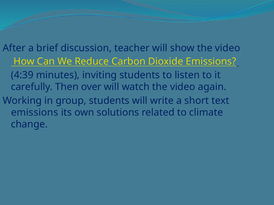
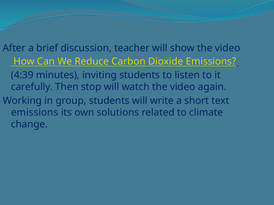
over: over -> stop (91, 87)
